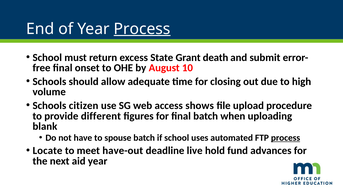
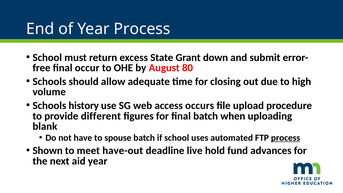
Process underline: present -> none (142, 29)
death: death -> down (216, 57)
onset: onset -> occur (87, 68)
10: 10 -> 80 (187, 68)
citizen: citizen -> history (84, 106)
shows: shows -> occurs (200, 106)
Locate: Locate -> Shown (48, 151)
